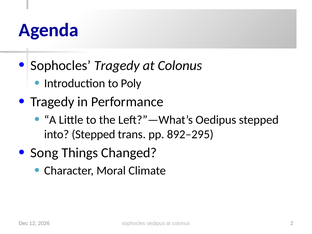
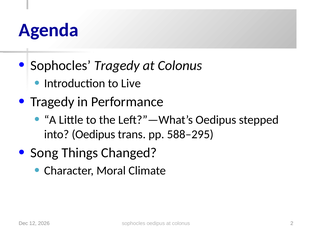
Poly: Poly -> Live (131, 83)
into Stepped: Stepped -> Oedipus (93, 134)
892–295: 892–295 -> 588–295 (190, 134)
